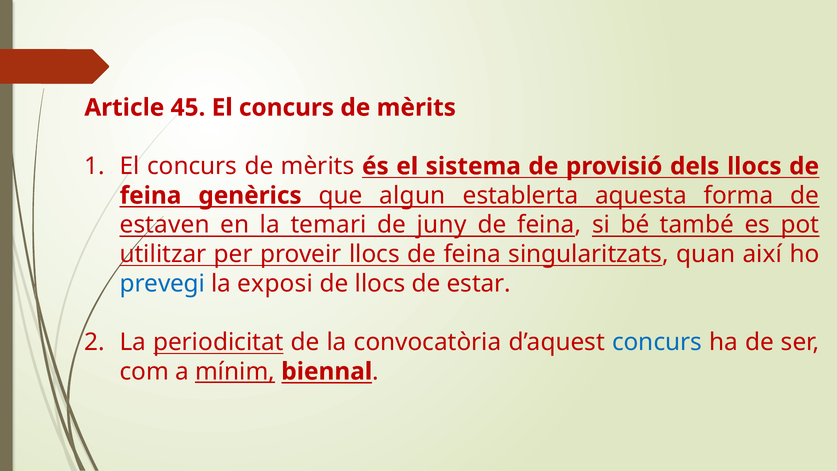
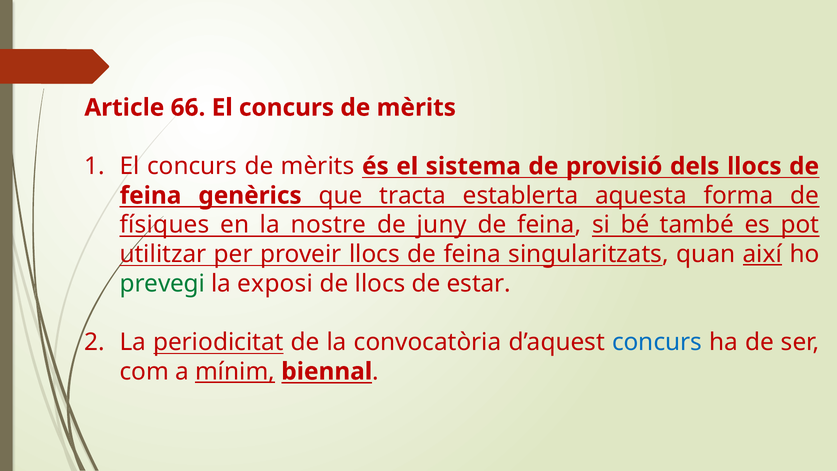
45: 45 -> 66 (188, 108)
algun: algun -> tracta (413, 196)
estaven: estaven -> físiques (165, 225)
temari: temari -> nostre (328, 225)
així underline: none -> present (762, 254)
prevegi colour: blue -> green (162, 283)
